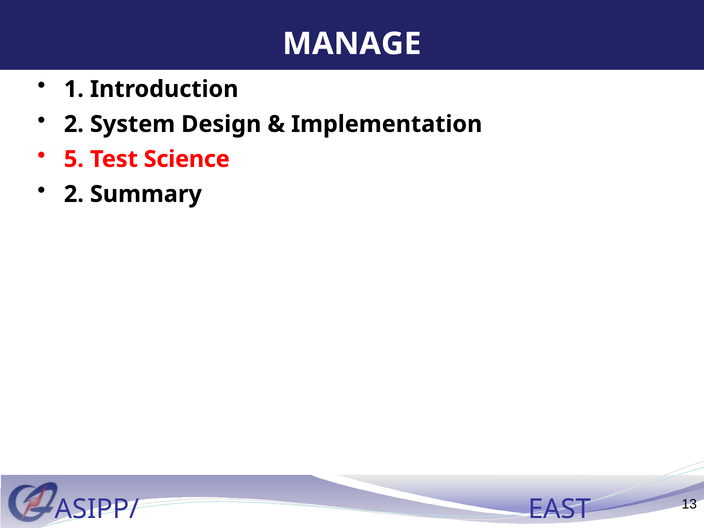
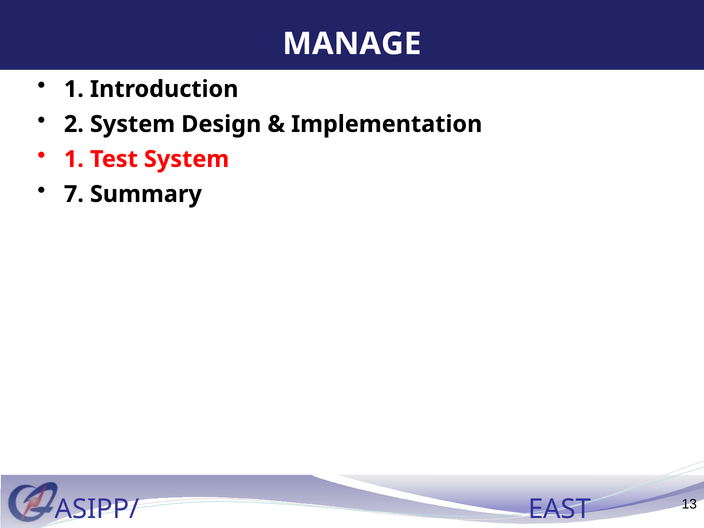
5: 5 -> 1 (74, 159)
Test Science: Science -> System (187, 159)
2: 2 -> 7 (74, 194)
